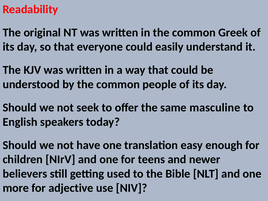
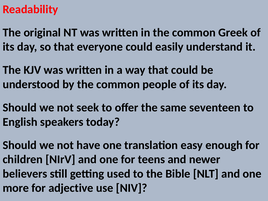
masculine: masculine -> seventeen (215, 108)
